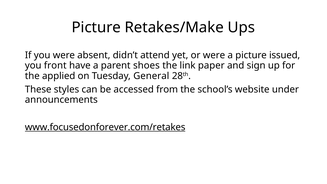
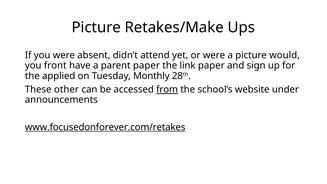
issued: issued -> would (285, 55)
parent shoes: shoes -> paper (146, 66)
General: General -> Monthly (151, 76)
styles: styles -> other (66, 90)
from underline: none -> present (167, 90)
